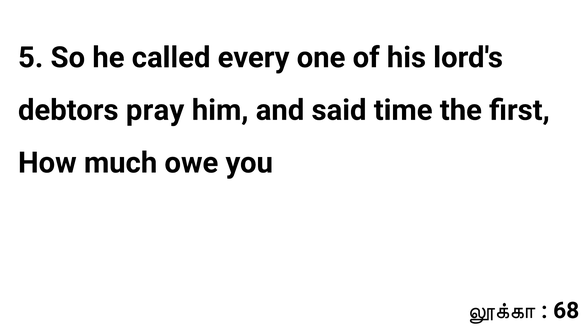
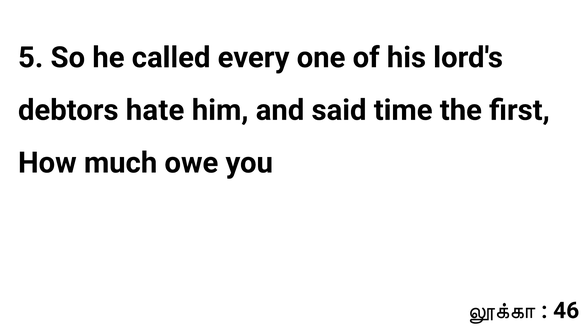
pray: pray -> hate (155, 110)
68: 68 -> 46 (566, 311)
